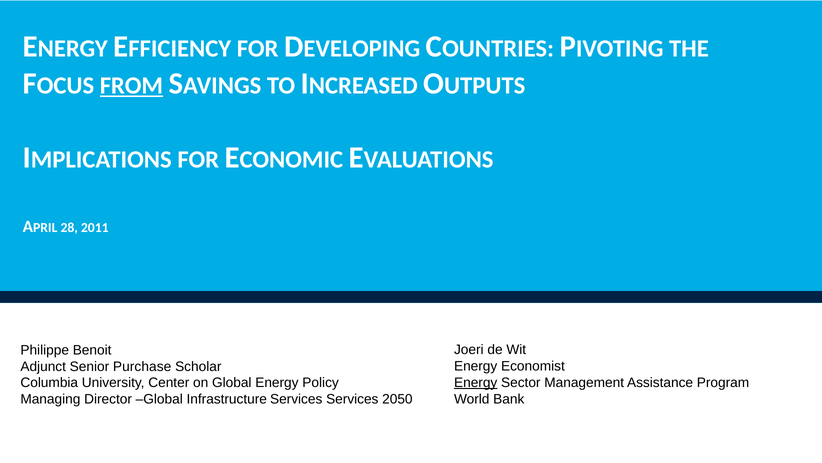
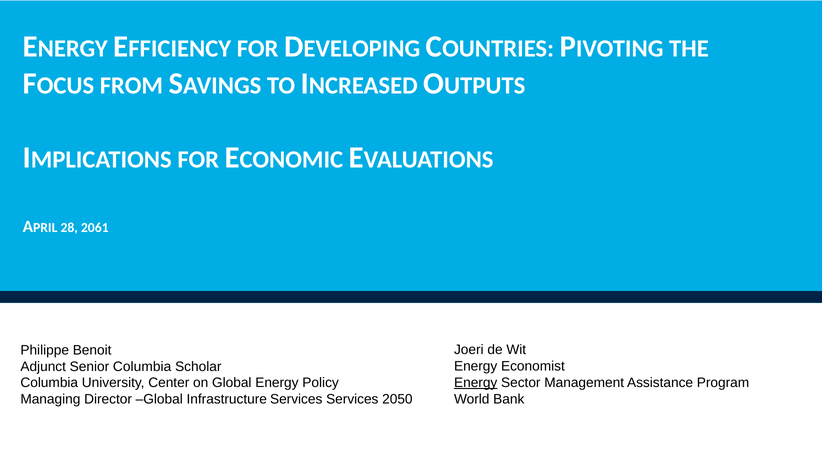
FROM underline: present -> none (131, 86)
2011: 2011 -> 2061 (95, 228)
Senior Purchase: Purchase -> Columbia (142, 366)
